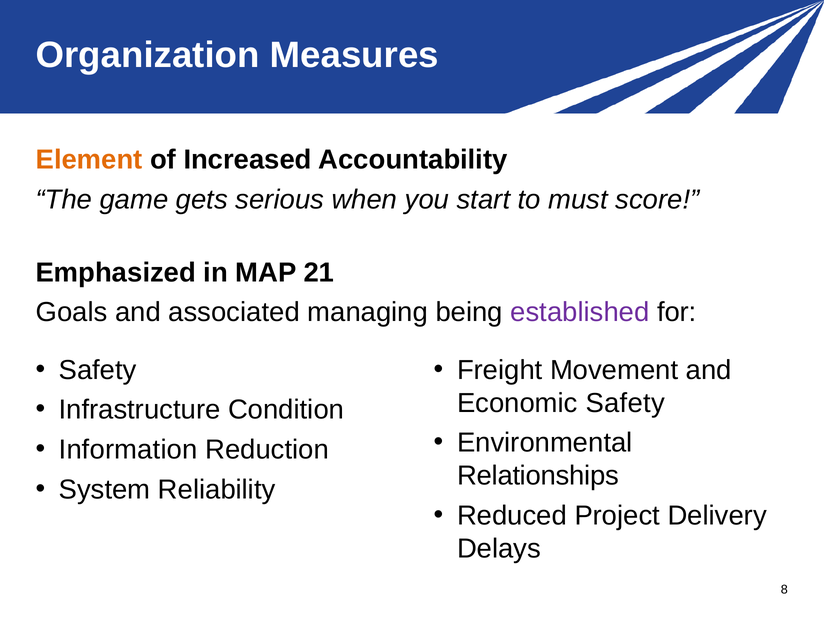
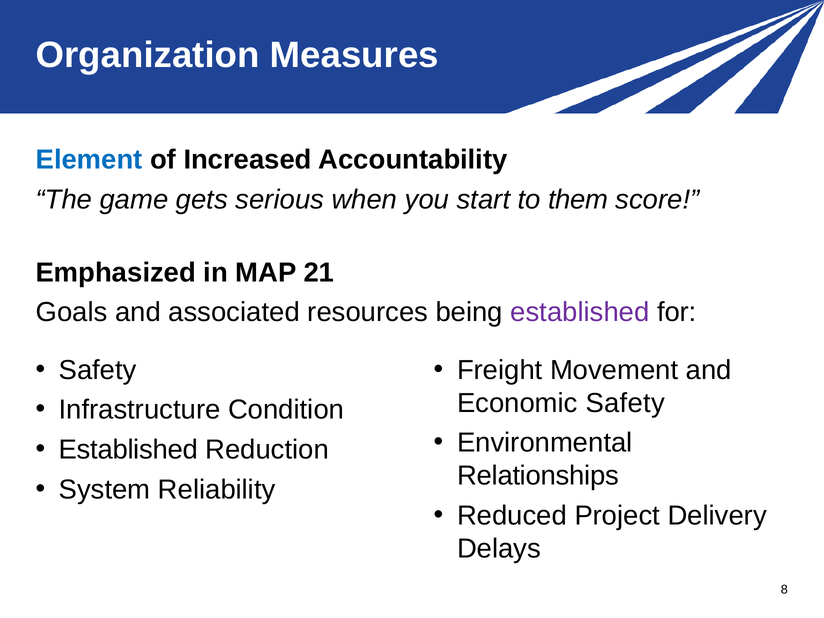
Element colour: orange -> blue (89, 160)
must: must -> them (578, 200)
managing: managing -> resources (368, 312)
Information: Information -> Established (128, 450)
